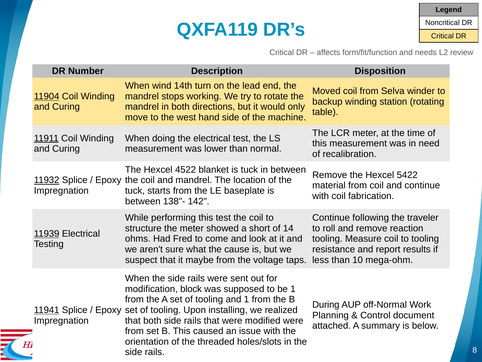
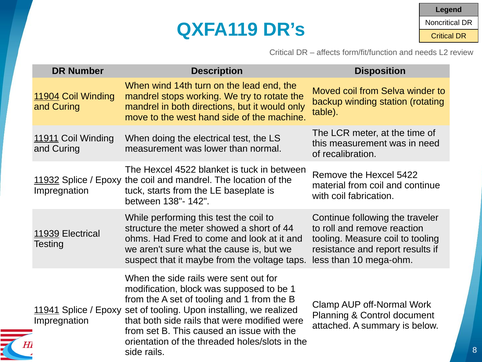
14: 14 -> 44 (288, 228)
During: During -> Clamp (326, 304)
